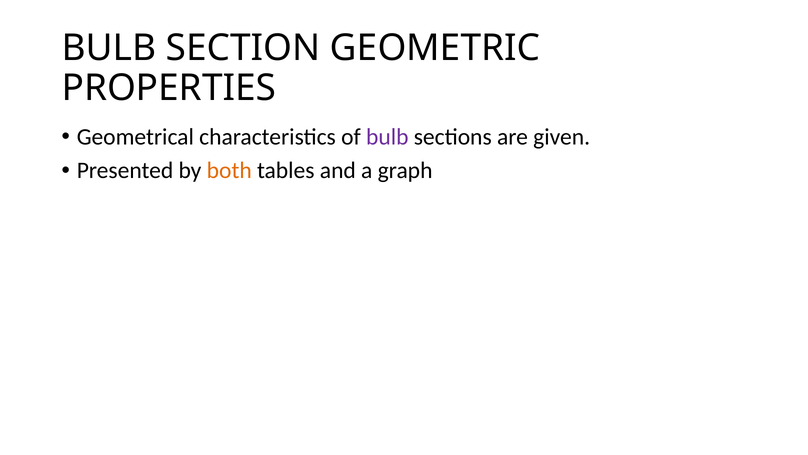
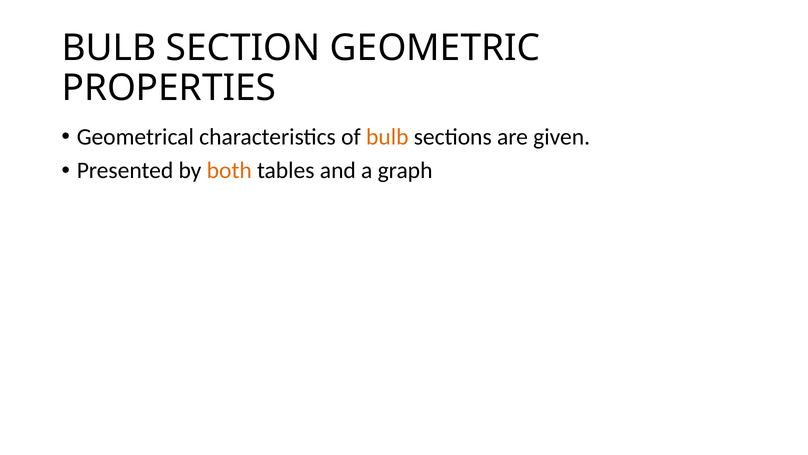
bulb colour: purple -> orange (387, 137)
